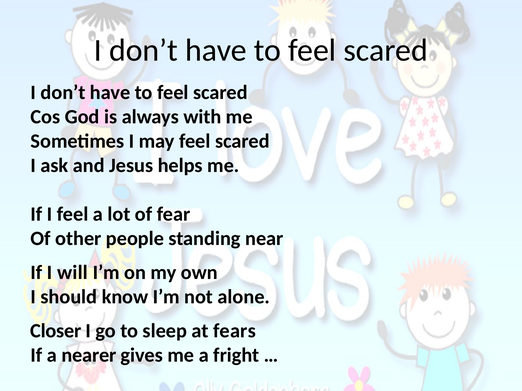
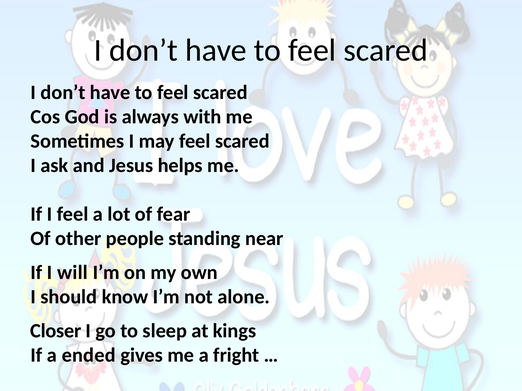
fears: fears -> kings (235, 331)
nearer: nearer -> ended (89, 356)
